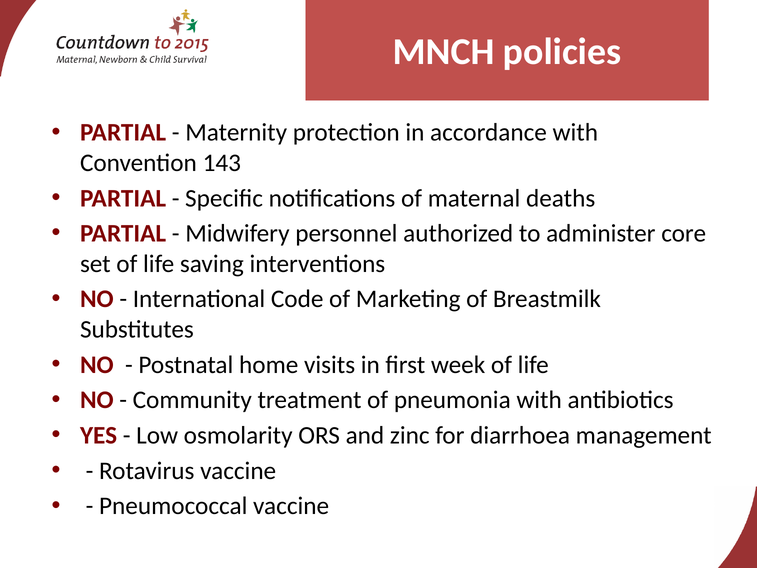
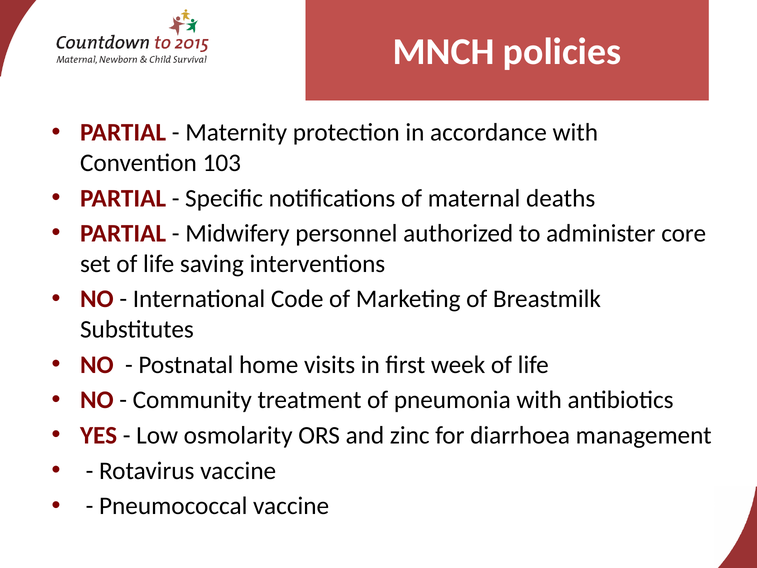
143: 143 -> 103 (222, 163)
